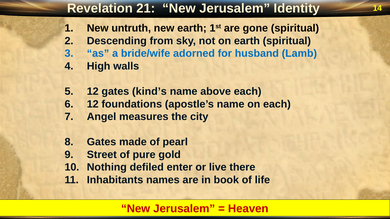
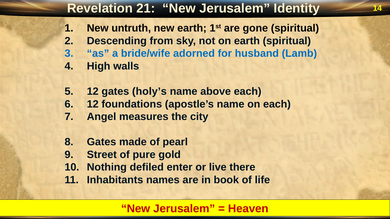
kind’s: kind’s -> holy’s (149, 92)
